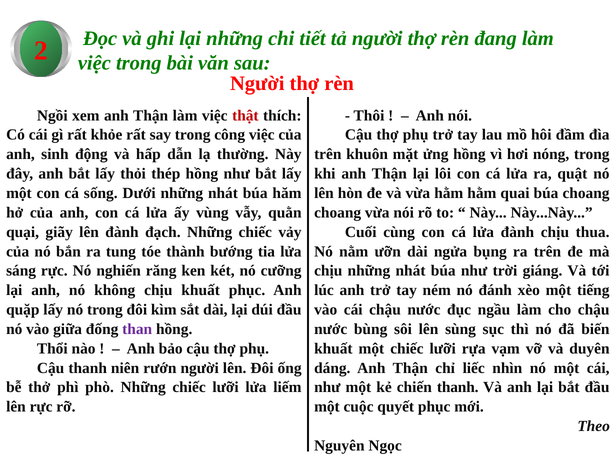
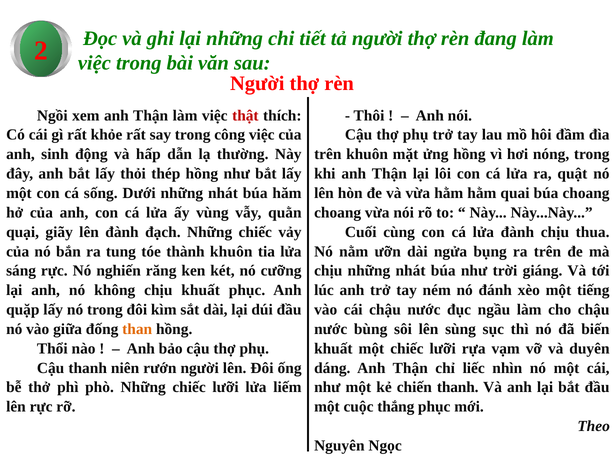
thành bướng: bướng -> khuôn (231, 251)
than colour: purple -> orange (137, 329)
quyết: quyết -> thắng (396, 407)
